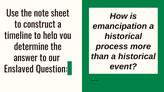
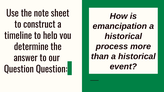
Enslaved: Enslaved -> Question (19, 70)
